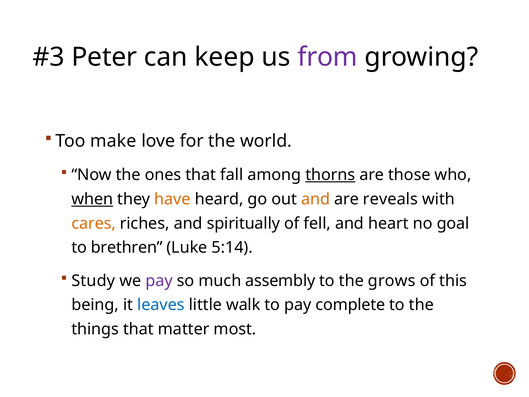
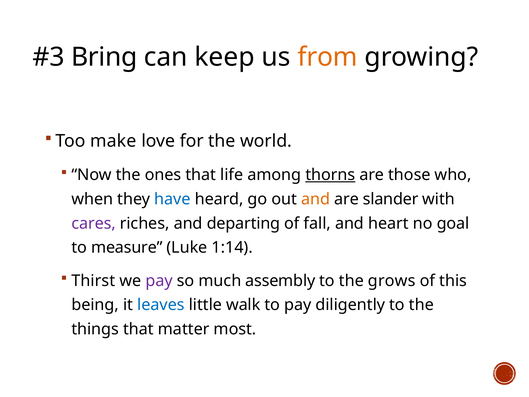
Peter: Peter -> Bring (104, 57)
from colour: purple -> orange (328, 57)
fall: fall -> life (232, 175)
when underline: present -> none (92, 199)
have colour: orange -> blue (172, 199)
reveals: reveals -> slander (391, 199)
cares colour: orange -> purple (94, 223)
spiritually: spiritually -> departing (243, 223)
fell: fell -> fall (317, 223)
brethren: brethren -> measure (127, 247)
5:14: 5:14 -> 1:14 (232, 247)
Study: Study -> Thirst (93, 280)
complete: complete -> diligently (350, 305)
